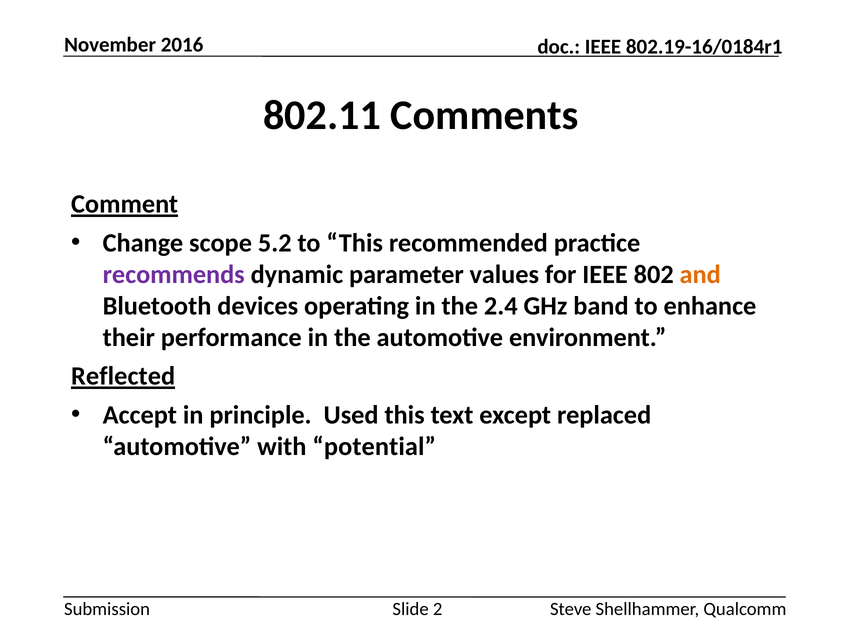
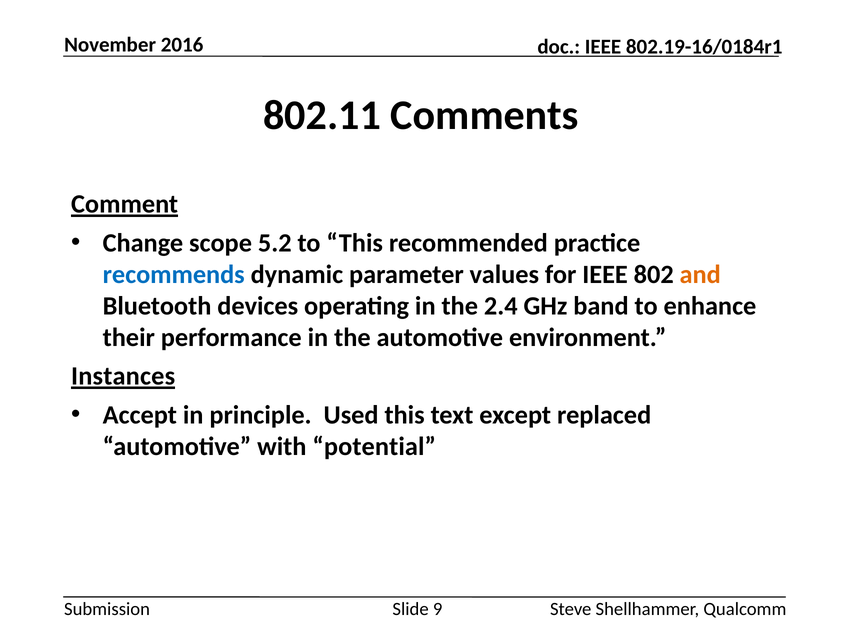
recommends colour: purple -> blue (174, 274)
Reflected: Reflected -> Instances (123, 376)
2: 2 -> 9 (438, 609)
